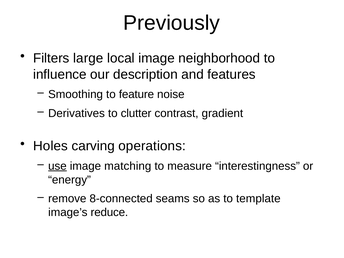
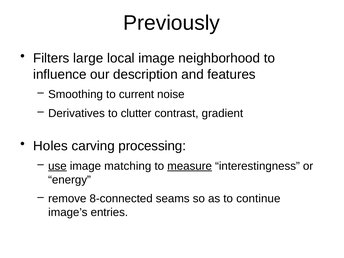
feature: feature -> current (136, 94)
operations: operations -> processing (152, 146)
measure underline: none -> present (190, 166)
template: template -> continue (258, 199)
reduce: reduce -> entries (109, 212)
